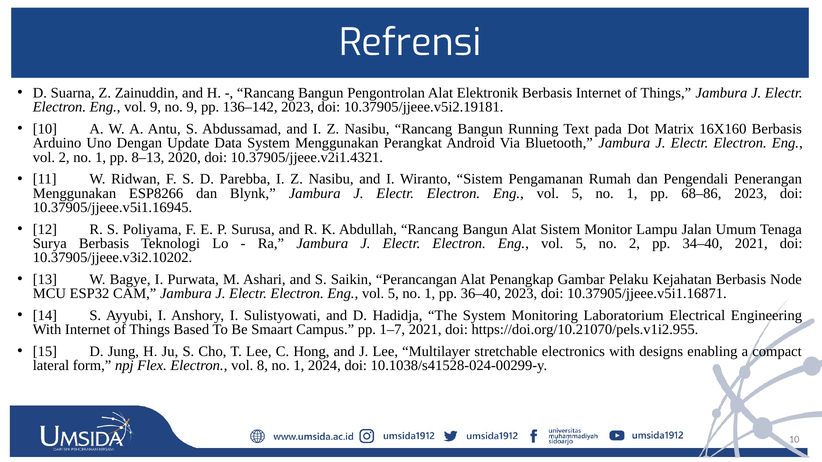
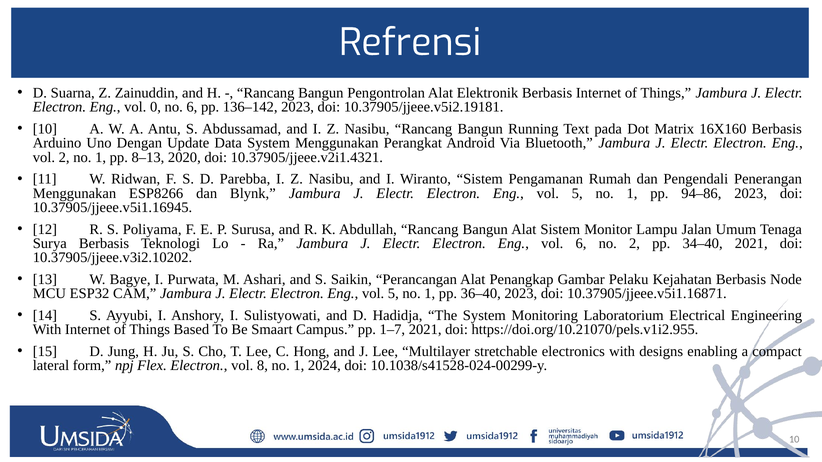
vol 9: 9 -> 0 (155, 107)
no 9: 9 -> 6 (192, 107)
68–86: 68–86 -> 94–86 (701, 193)
5: 5 -> 6 (581, 244)
